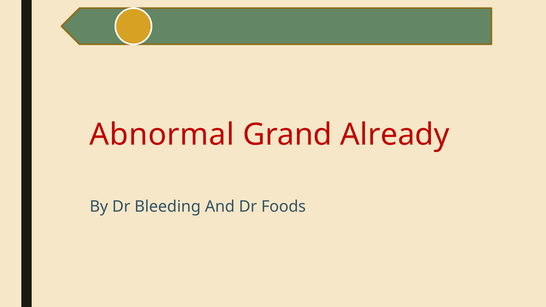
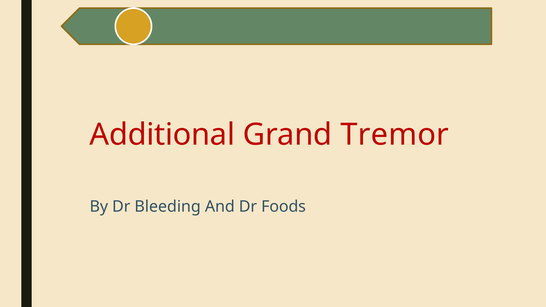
Abnormal: Abnormal -> Additional (162, 135)
Already: Already -> Tremor (395, 135)
